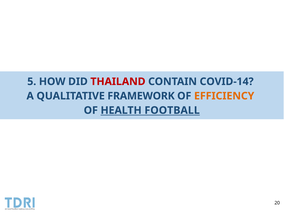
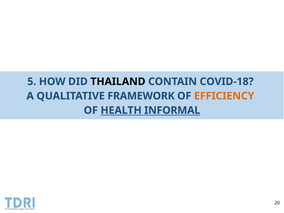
THAILAND colour: red -> black (118, 82)
COVID-14: COVID-14 -> COVID-18 (227, 82)
FOOTBALL: FOOTBALL -> INFORMAL (172, 110)
